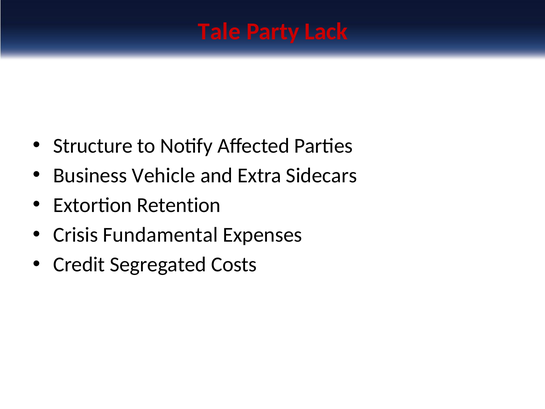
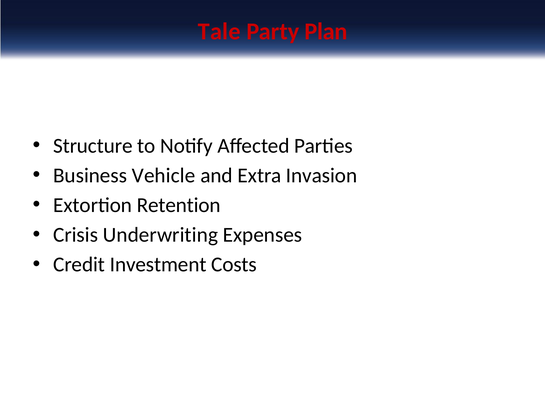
Lack: Lack -> Plan (326, 32)
Sidecars: Sidecars -> Invasion (322, 175)
Fundamental: Fundamental -> Underwriting (160, 235)
Segregated: Segregated -> Investment (158, 264)
